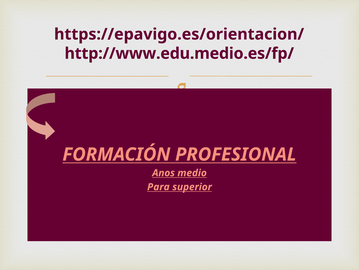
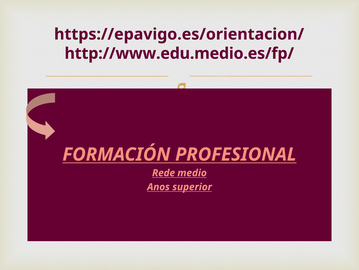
Anos: Anos -> Rede (164, 173)
Para: Para -> Anos (158, 186)
